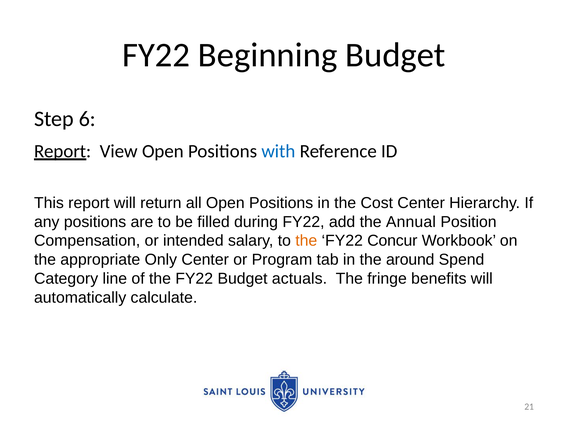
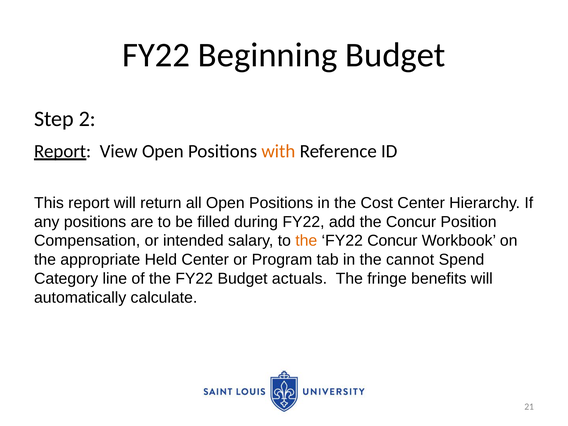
6: 6 -> 2 (87, 119)
with colour: blue -> orange (278, 151)
the Annual: Annual -> Concur (411, 222)
Only: Only -> Held (161, 260)
around: around -> cannot (410, 260)
